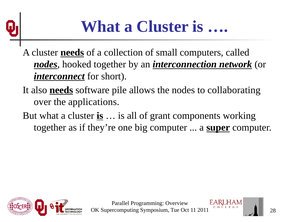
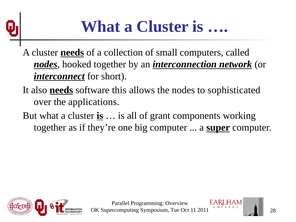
pile: pile -> this (119, 90)
collaborating: collaborating -> sophisticated (234, 90)
